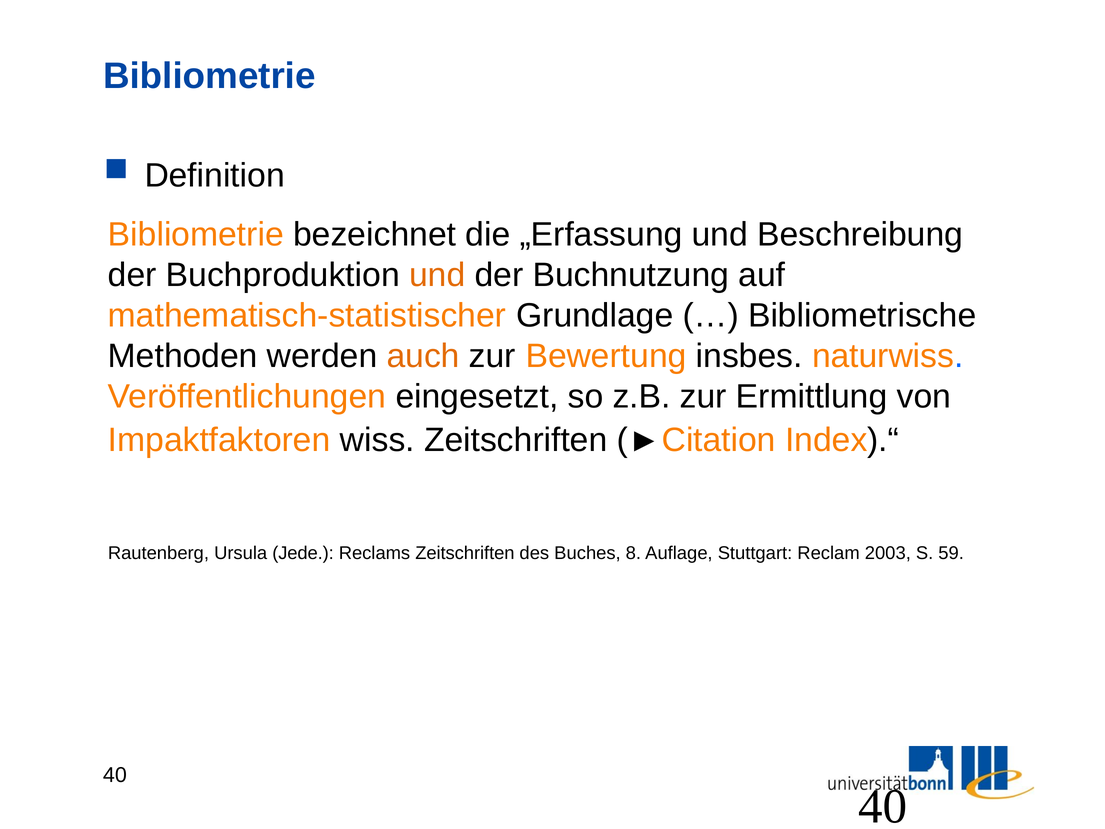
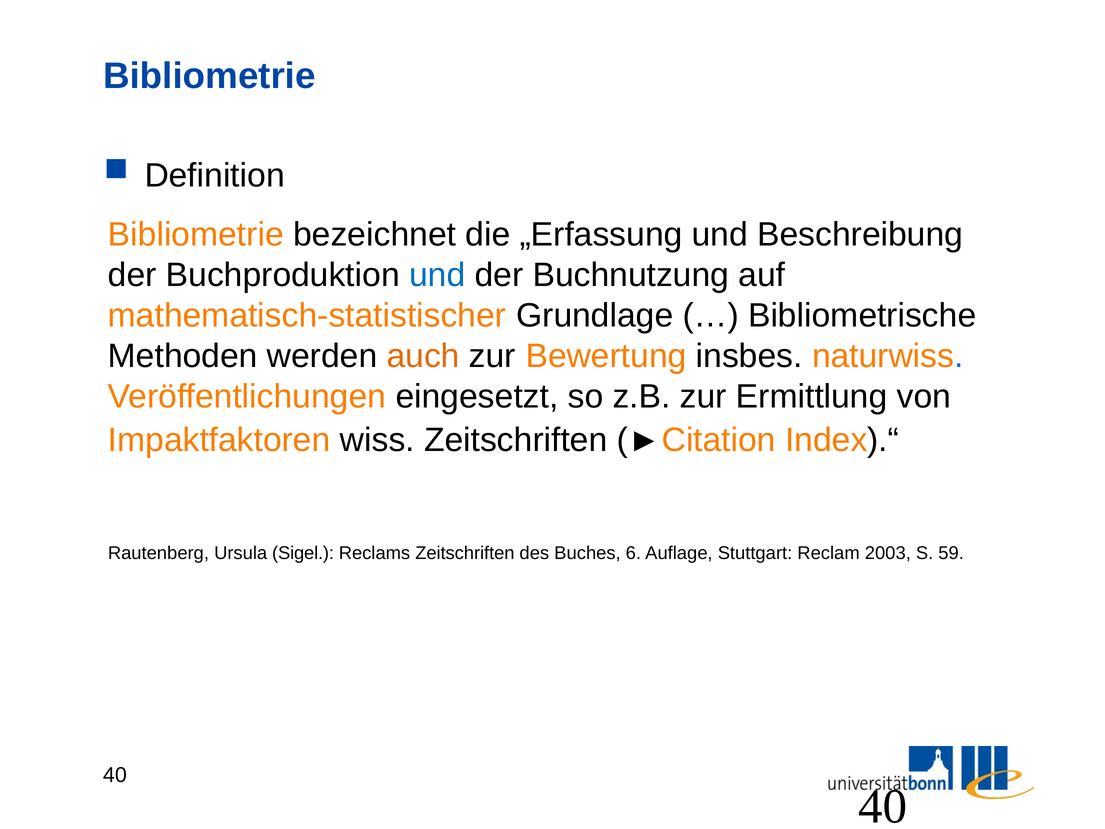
und colour: orange -> blue (437, 275)
Jede: Jede -> Sigel (303, 553)
8: 8 -> 6 (633, 553)
